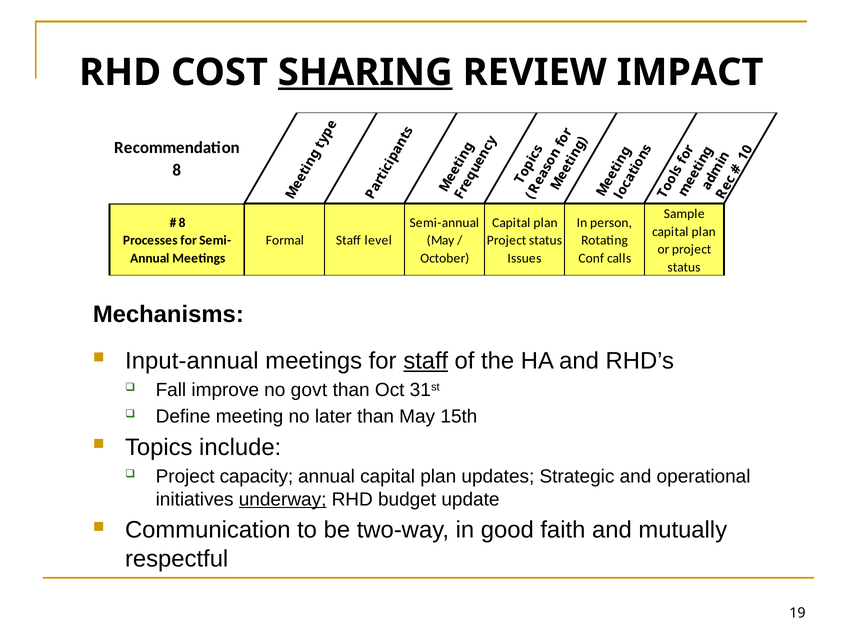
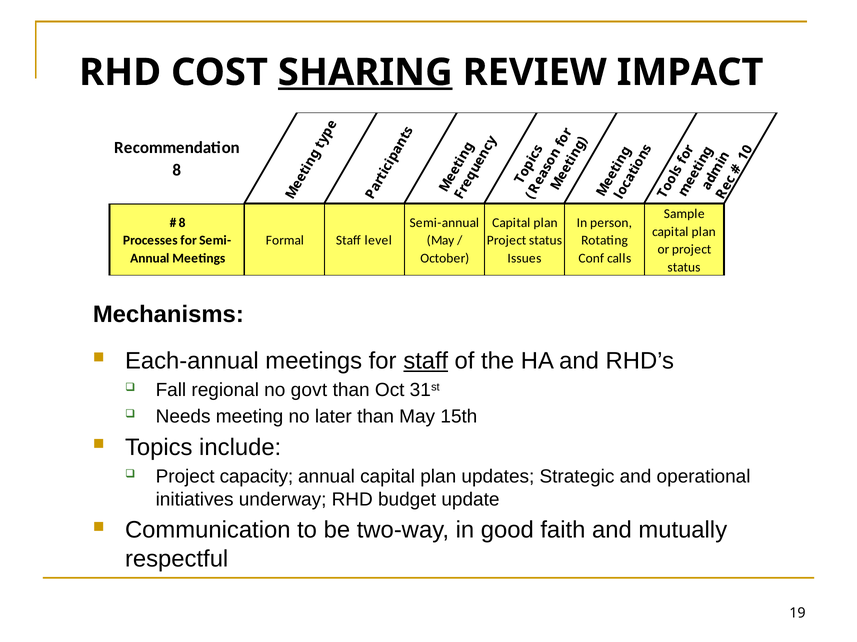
Input-annual: Input-annual -> Each-annual (192, 361)
improve: improve -> regional (225, 390)
Define: Define -> Needs (183, 417)
underway underline: present -> none (283, 500)
